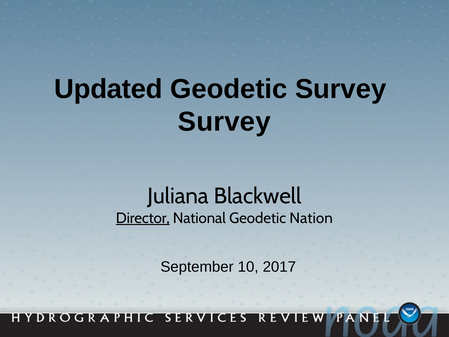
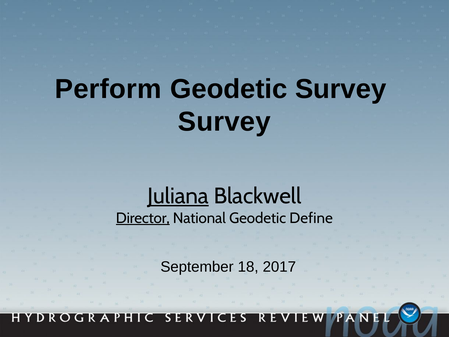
Updated: Updated -> Perform (108, 89)
Juliana underline: none -> present (178, 196)
Nation: Nation -> Define (311, 218)
10: 10 -> 18 (248, 267)
